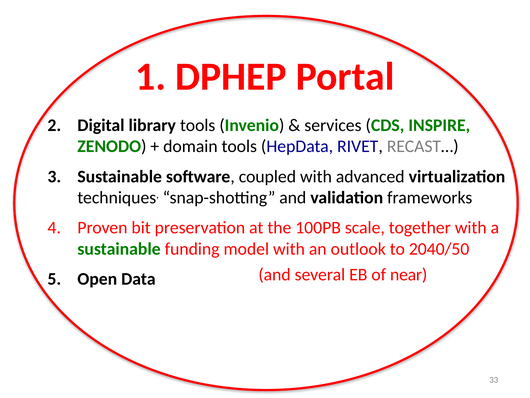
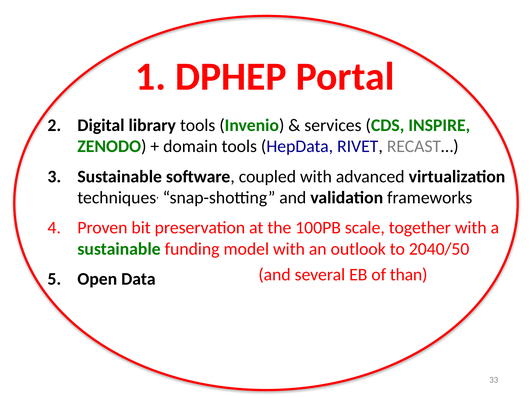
near: near -> than (409, 274)
